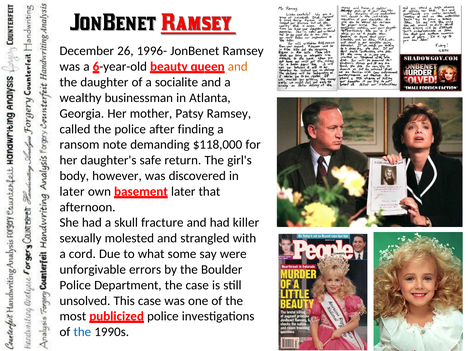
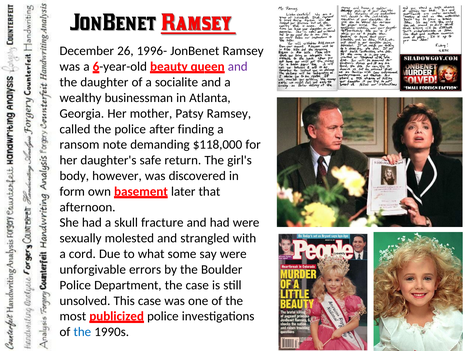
and colour: orange -> purple (238, 67)
later: later -> form (72, 191)
had killer: killer -> were (246, 223)
